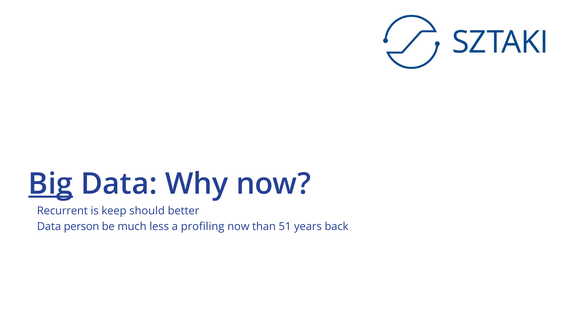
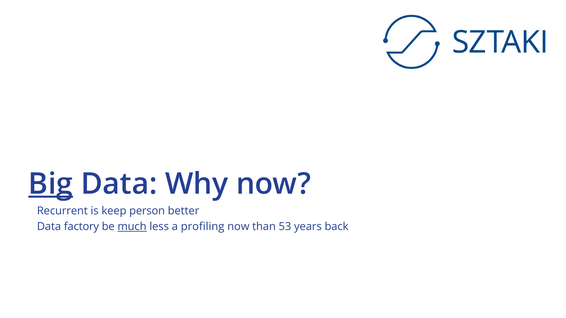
should: should -> person (147, 211)
person: person -> factory (81, 227)
much underline: none -> present (132, 227)
51: 51 -> 53 (285, 227)
